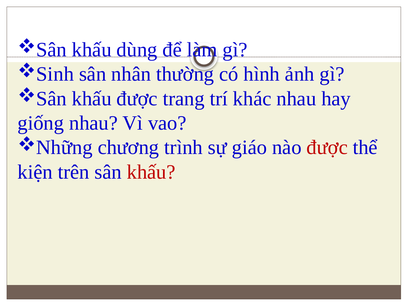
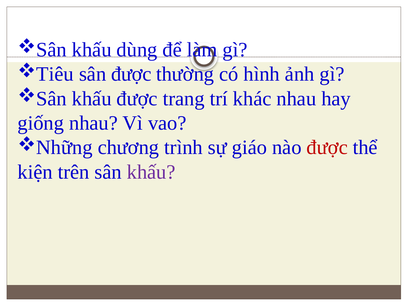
Sinh: Sinh -> Tiêu (55, 74)
sân nhân: nhân -> được (131, 74)
khấu colour: red -> purple (151, 172)
